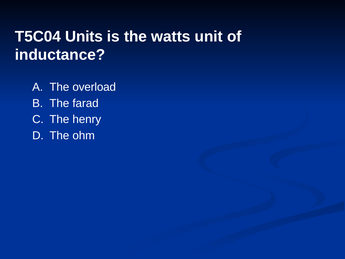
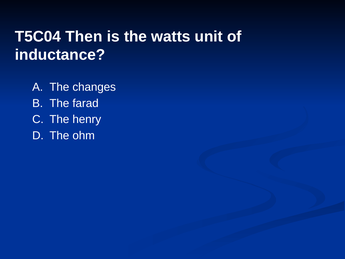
Units: Units -> Then (84, 36)
overload: overload -> changes (94, 87)
